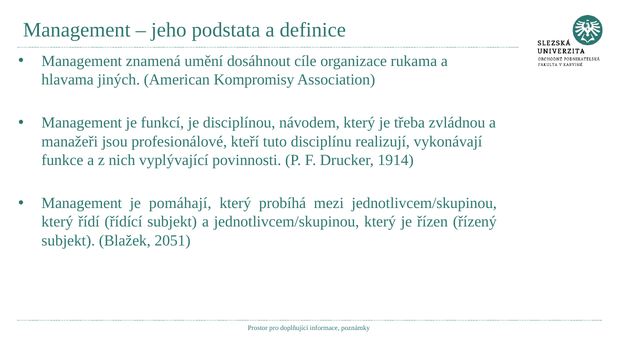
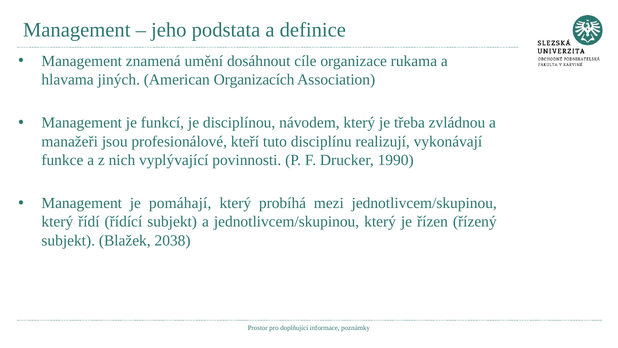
Kompromisy: Kompromisy -> Organizacích (254, 79)
1914: 1914 -> 1990 (396, 160)
2051: 2051 -> 2038 (173, 240)
